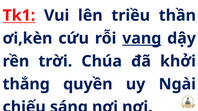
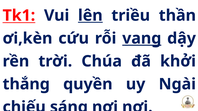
lên underline: none -> present (90, 16)
